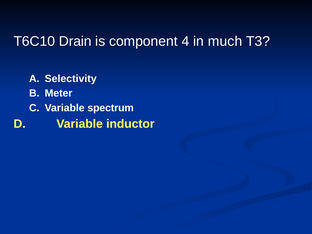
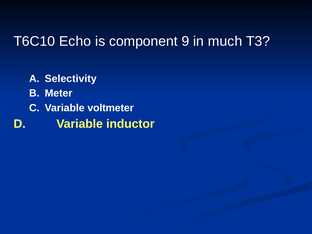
Drain: Drain -> Echo (75, 41)
4: 4 -> 9 (185, 41)
spectrum: spectrum -> voltmeter (111, 108)
